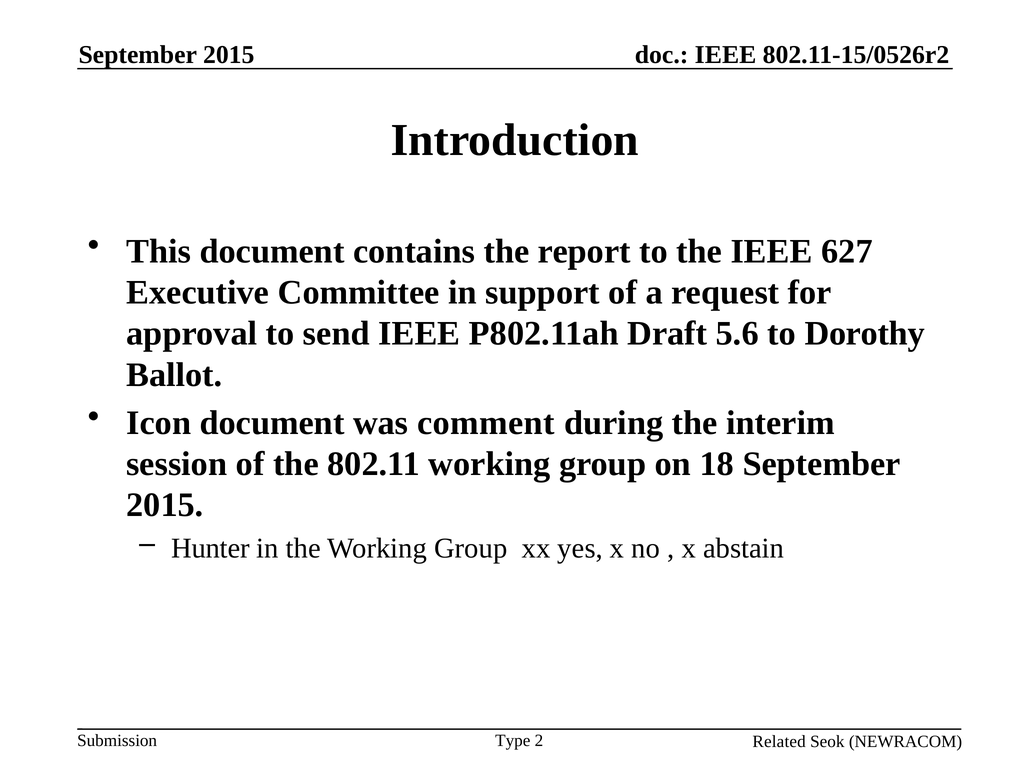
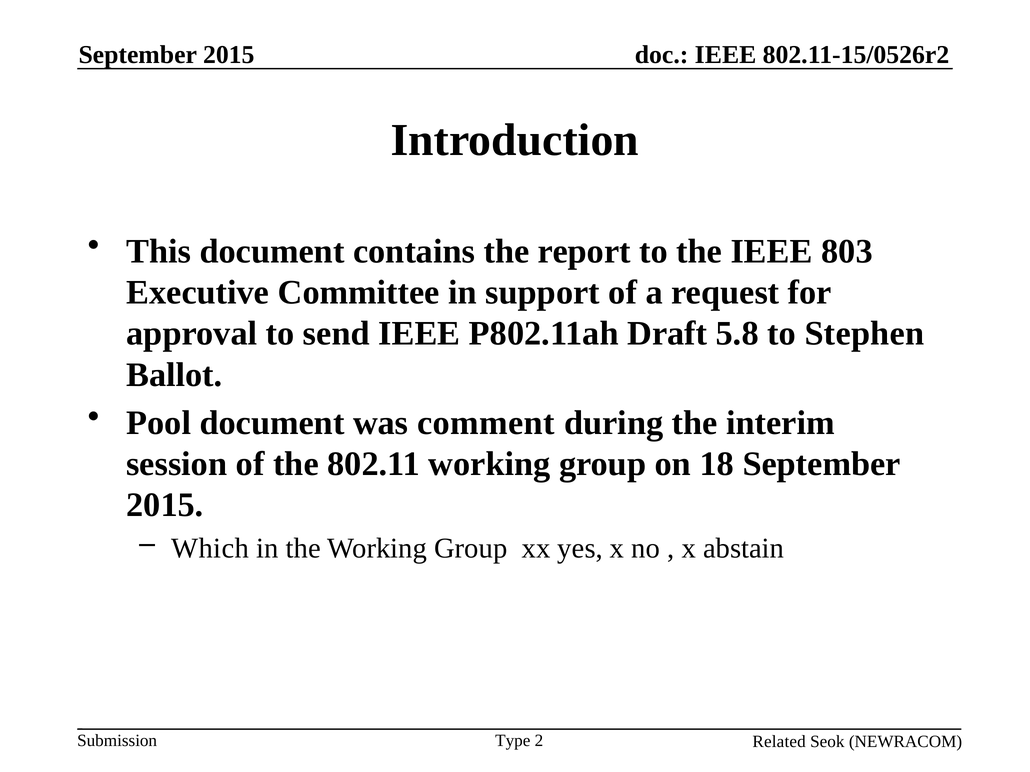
627: 627 -> 803 (847, 251)
5.6: 5.6 -> 5.8 (737, 334)
Dorothy: Dorothy -> Stephen (864, 334)
Icon: Icon -> Pool (159, 423)
Hunter: Hunter -> Which (210, 548)
